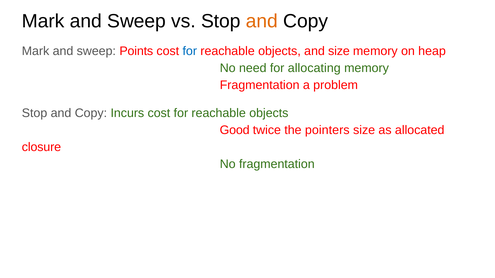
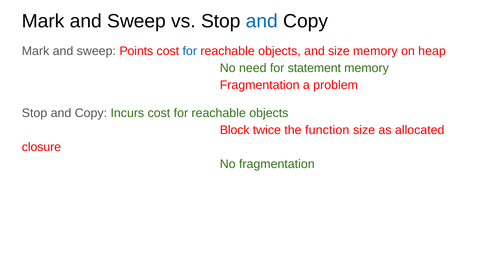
and colour: orange -> blue (262, 21)
allocating: allocating -> statement (314, 68)
Good: Good -> Block (235, 130)
pointers: pointers -> function (327, 130)
